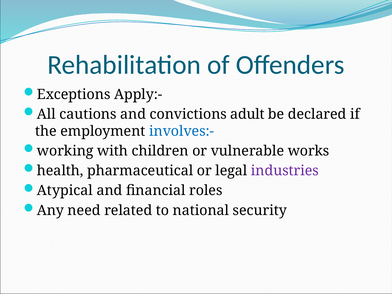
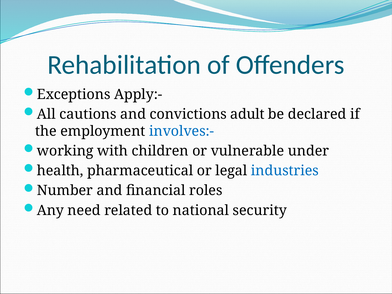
works: works -> under (308, 151)
industries colour: purple -> blue (285, 171)
Atypical: Atypical -> Number (65, 191)
